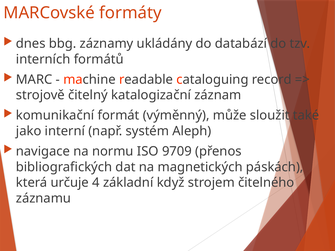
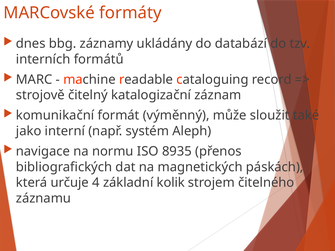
9709: 9709 -> 8935 (177, 151)
když: když -> kolik (171, 183)
